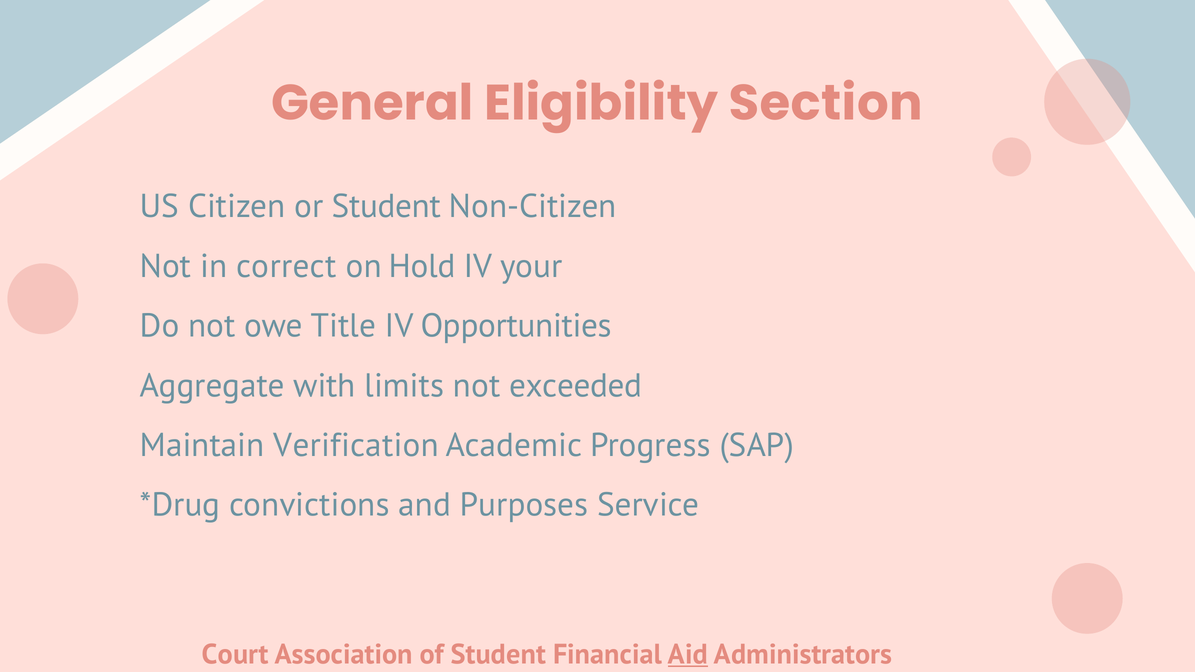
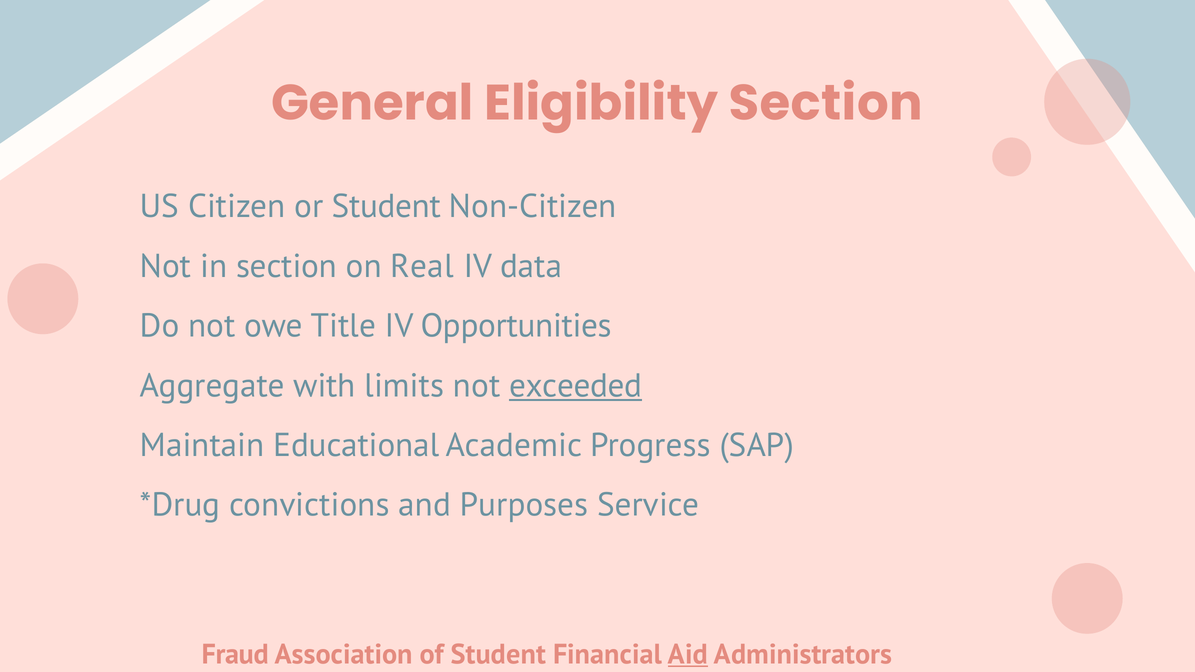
in correct: correct -> section (287, 266)
Hold: Hold -> Real (422, 266)
your: your -> data (531, 266)
exceeded underline: none -> present (576, 386)
Verification: Verification -> Educational (356, 445)
Court: Court -> Fraud (235, 654)
